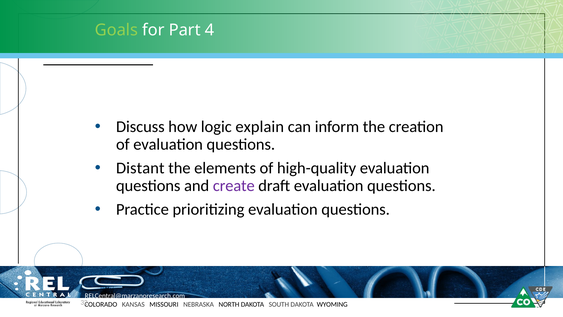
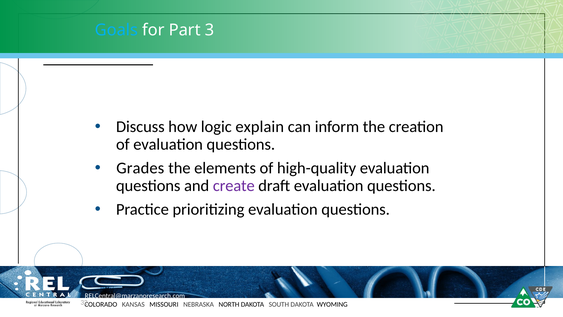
Goals colour: light green -> light blue (116, 30)
4: 4 -> 3 (210, 30)
Distant: Distant -> Grades (140, 168)
